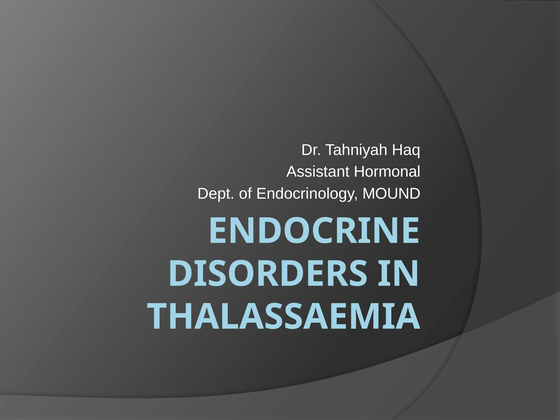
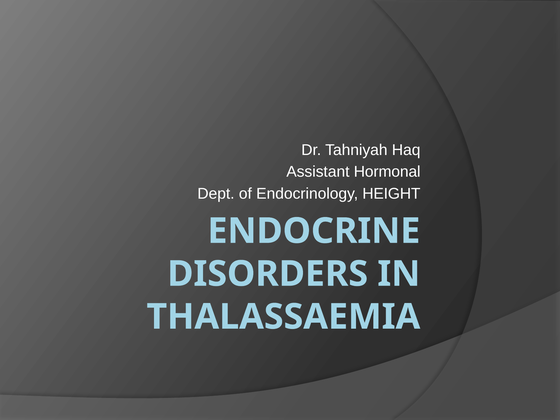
MOUND: MOUND -> HEIGHT (391, 194)
